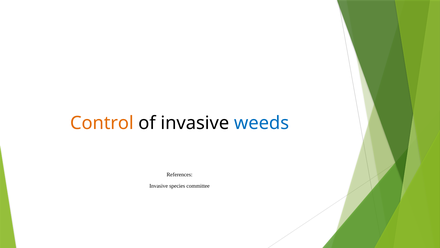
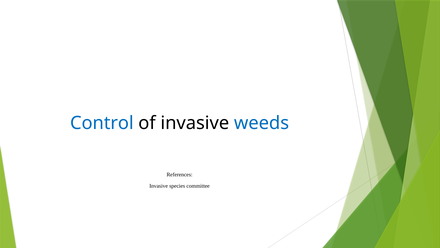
Control colour: orange -> blue (102, 123)
